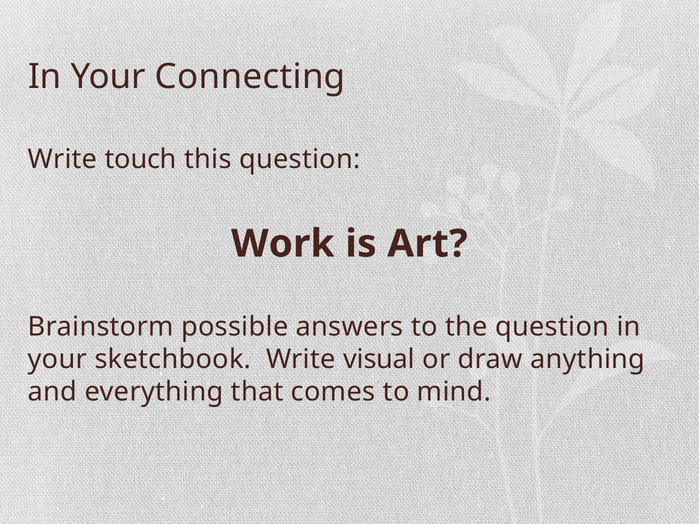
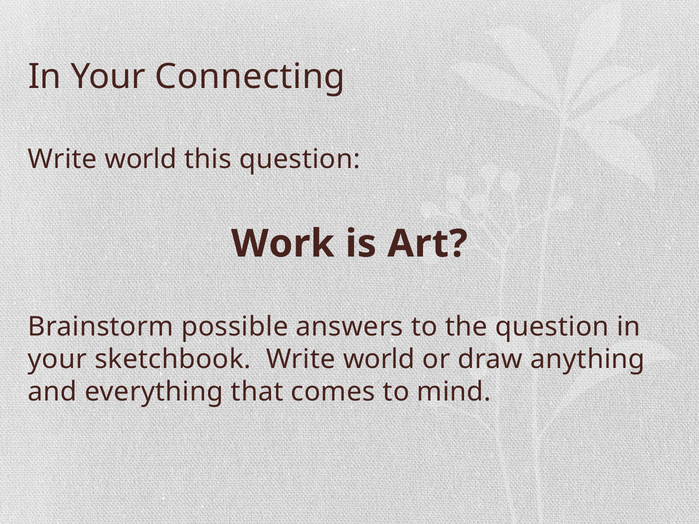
touch: touch -> world (141, 159)
sketchbook Write visual: visual -> world (379, 359)
